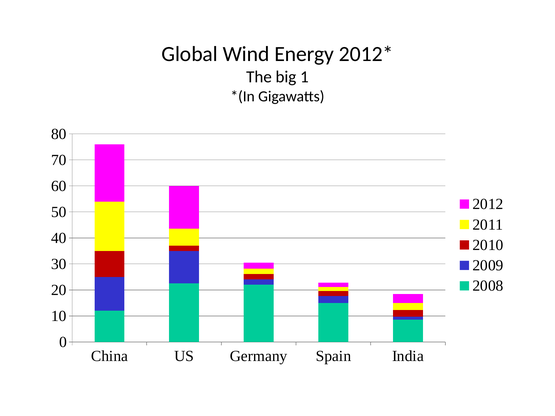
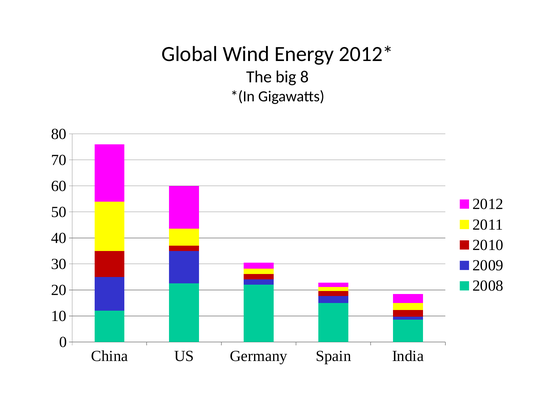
1: 1 -> 8 (304, 77)
